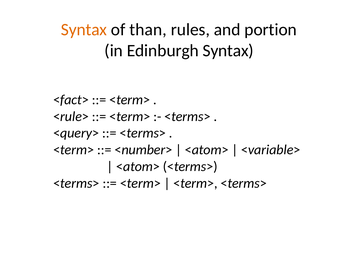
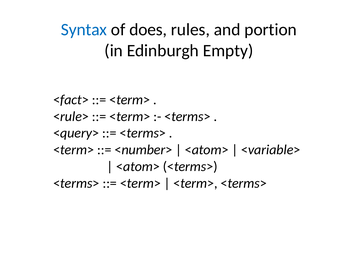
Syntax colour: orange -> blue (84, 30)
than: than -> does (148, 30)
Edinburgh Syntax: Syntax -> Empty (228, 50)
